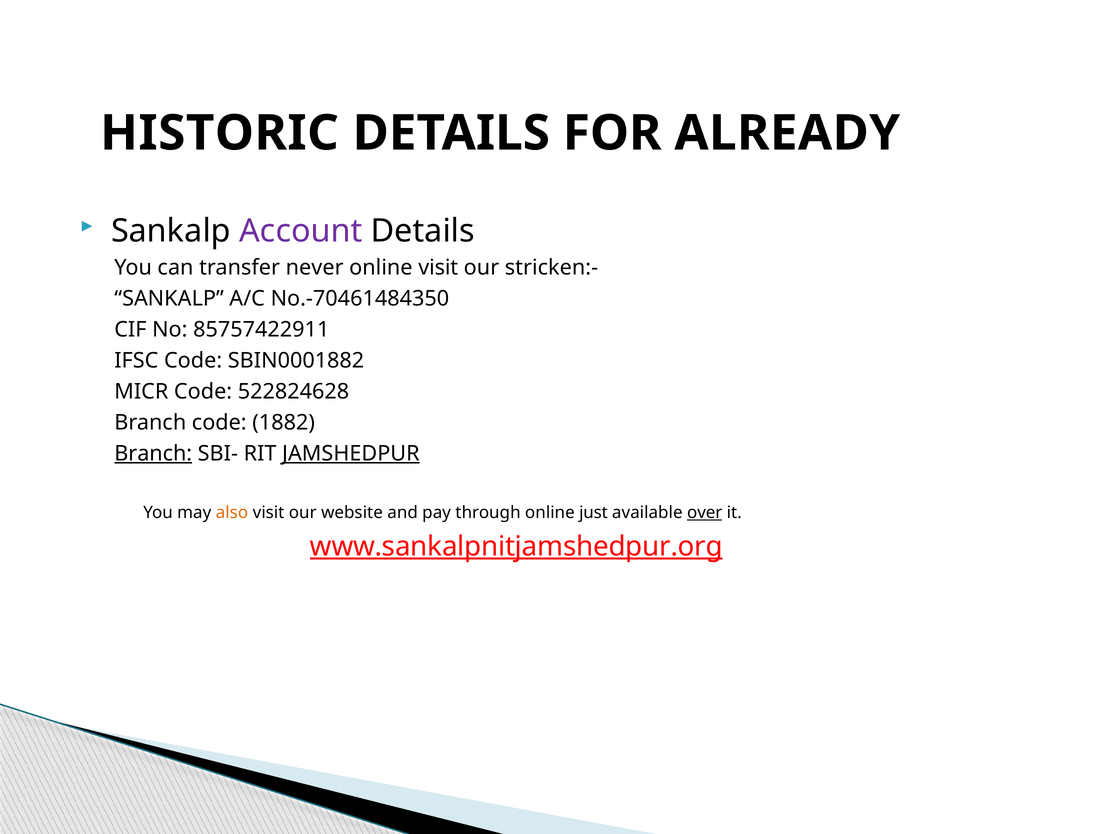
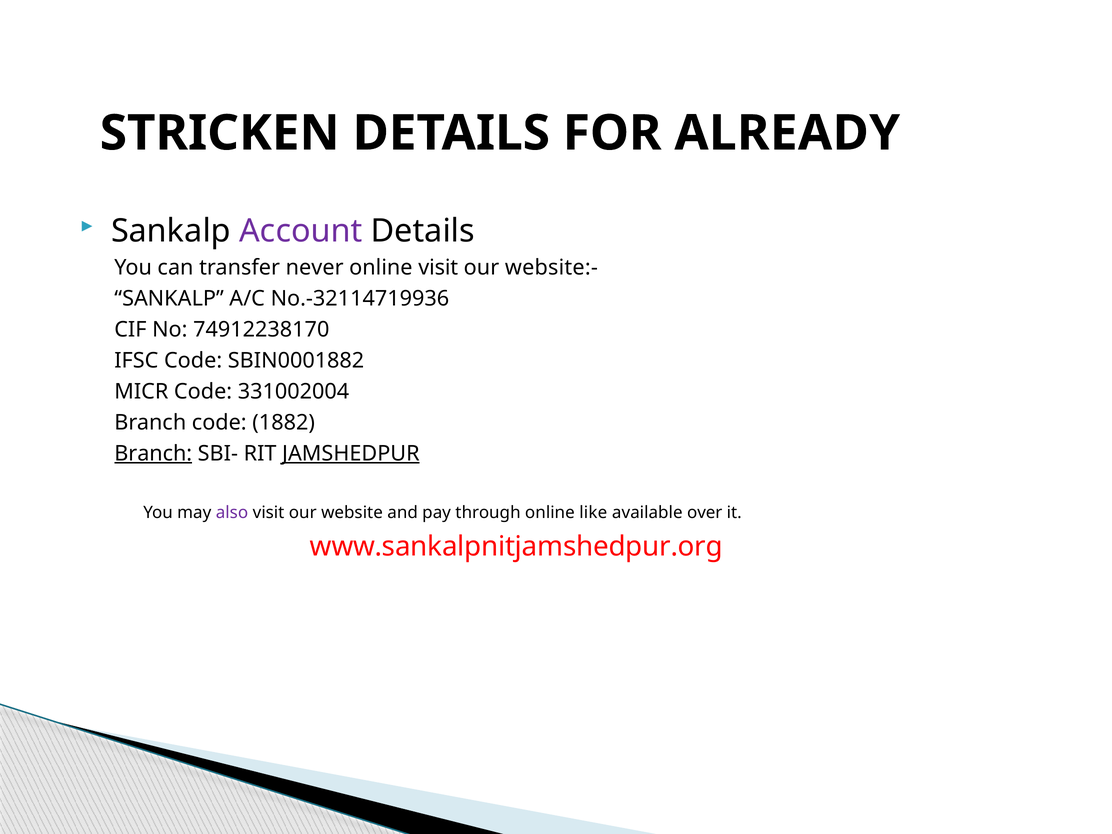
HISTORIC: HISTORIC -> STRICKEN (220, 133)
stricken:-: stricken:- -> website:- (551, 268)
No.-70461484350: No.-70461484350 -> No.-32114719936 (360, 299)
85757422911: 85757422911 -> 74912238170 (261, 330)
522824628: 522824628 -> 331002004 (294, 392)
also colour: orange -> purple (232, 513)
just: just -> like (593, 513)
over underline: present -> none (705, 513)
www.sankalpnitjamshedpur.org underline: present -> none (516, 546)
